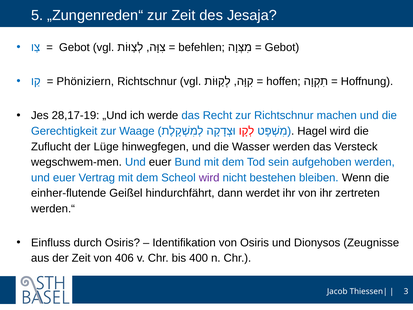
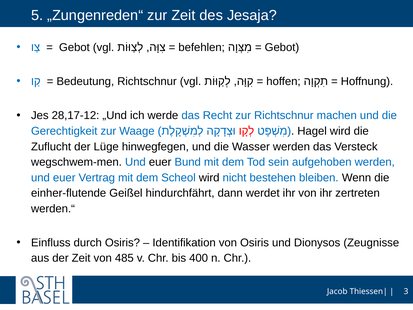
Phöniziern: Phöniziern -> Bedeutung (85, 81)
28,17-19: 28,17-19 -> 28,17-12 (76, 116)
wird colour: purple -> black (209, 177)
406: 406 -> 485 (124, 258)
